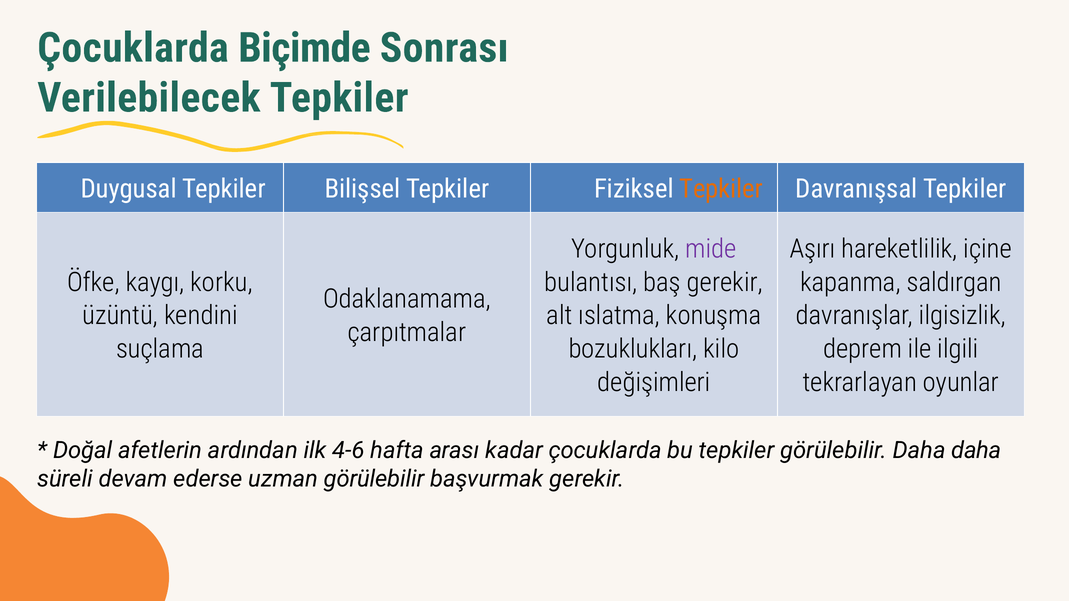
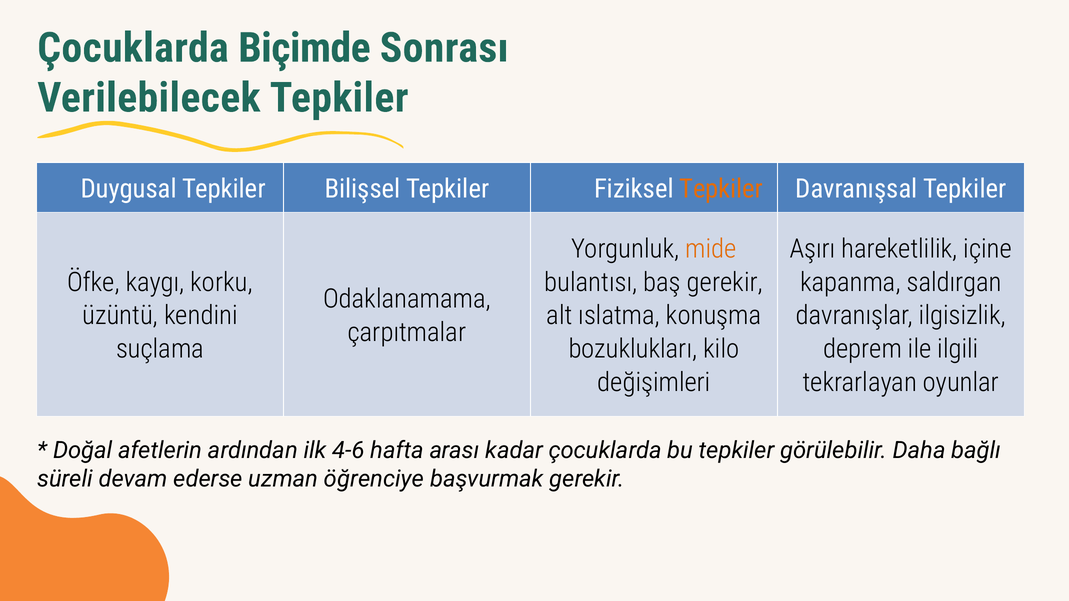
mide colour: purple -> orange (711, 249)
Daha daha: daha -> bağlı (976, 451)
uzman görülebilir: görülebilir -> öğrenciye (374, 479)
